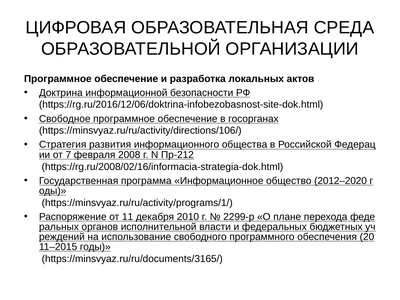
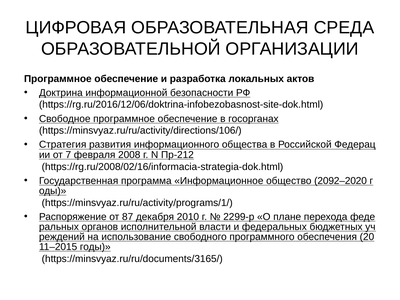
2012–2020: 2012–2020 -> 2092–2020 (341, 181)
11: 11 -> 87 (128, 217)
